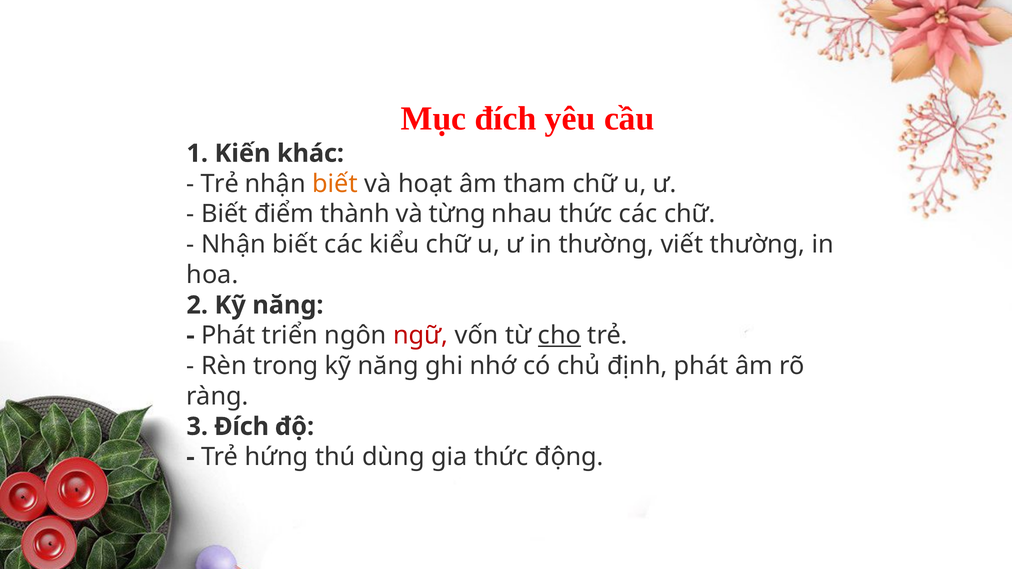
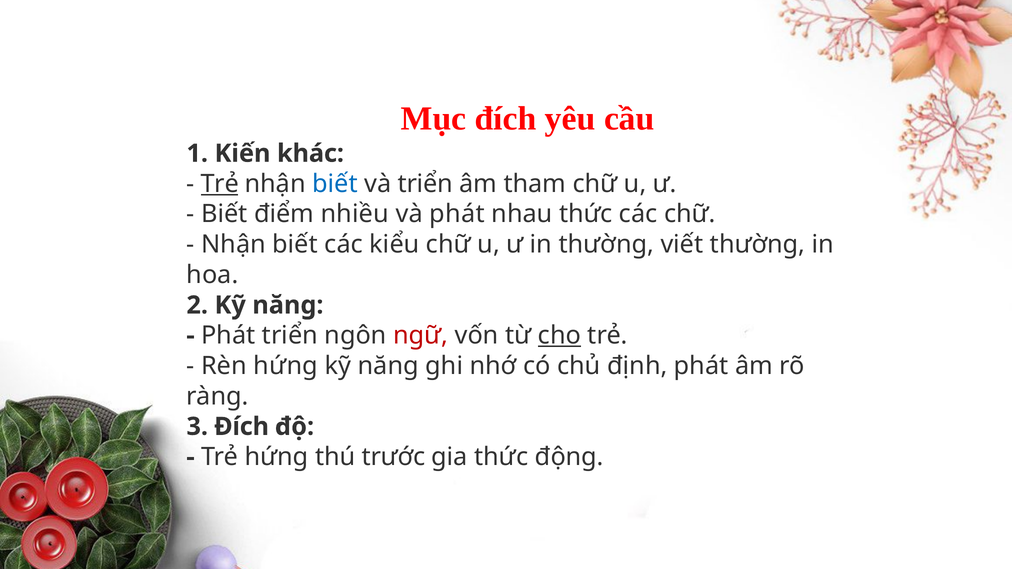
Trẻ underline: none -> present (220, 184)
biết colour: orange -> blue (335, 184)
và hoạt: hoạt -> triển (425, 184)
thành: thành -> nhiều (355, 214)
và từng: từng -> phát (457, 214)
Rèn trong: trong -> hứng (286, 366)
dùng: dùng -> trước (394, 457)
